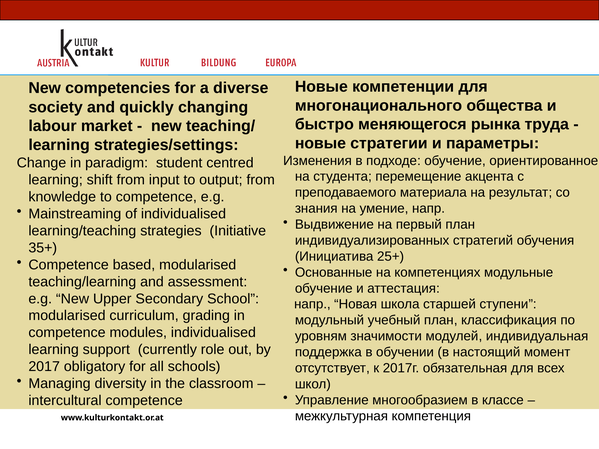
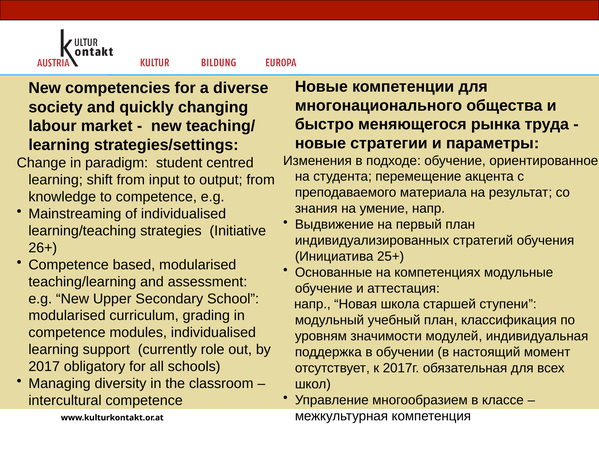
35+: 35+ -> 26+ (43, 248)
